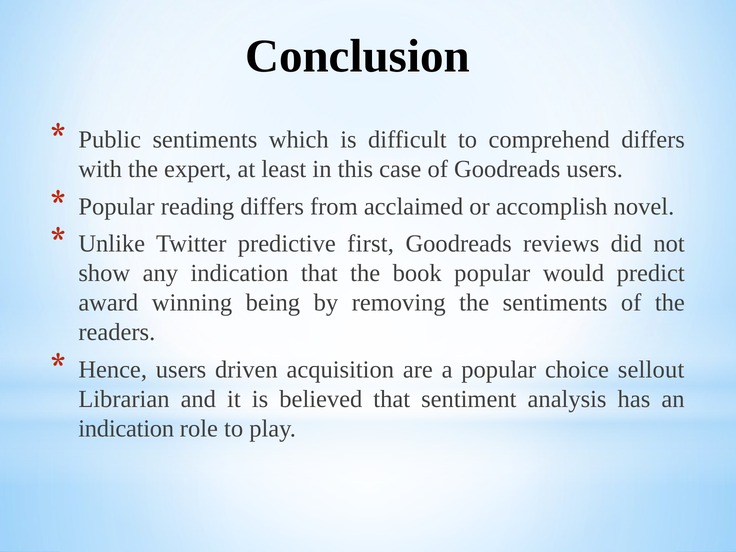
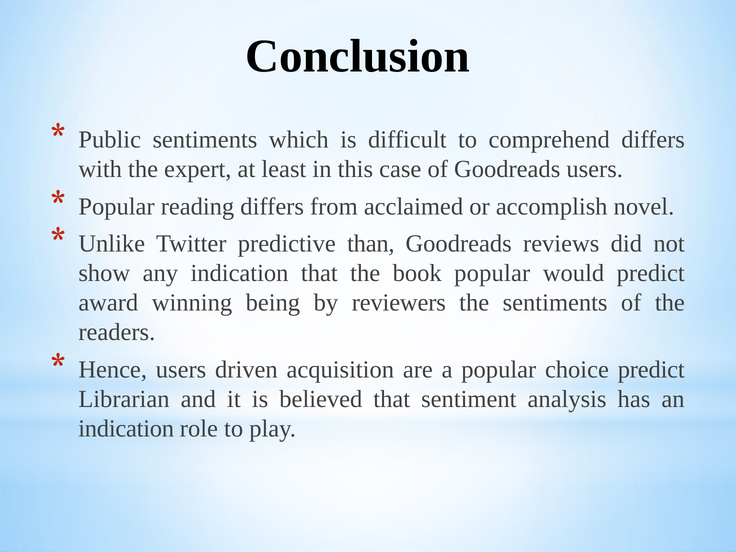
first: first -> than (371, 244)
removing: removing -> reviewers (399, 303)
choice sellout: sellout -> predict (651, 370)
